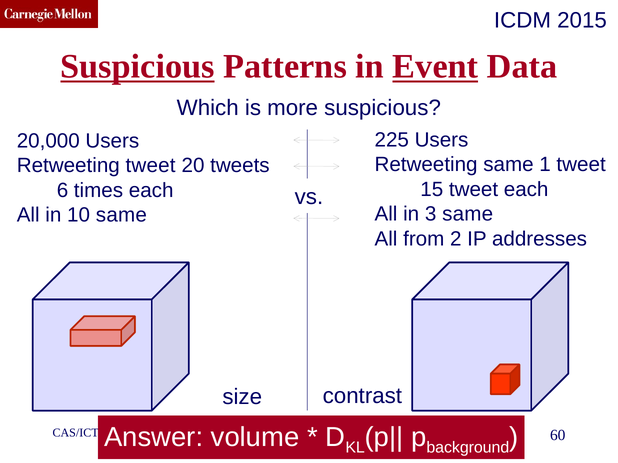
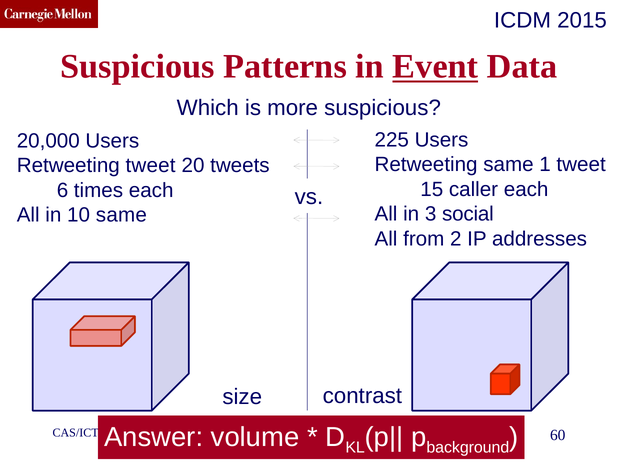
Suspicious underline: present -> none (137, 67)
15 tweet: tweet -> caller (474, 190)
3 same: same -> social (468, 214)
